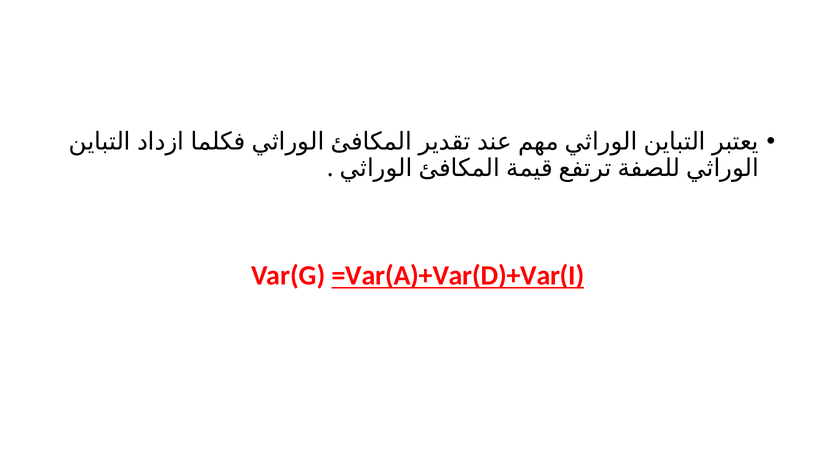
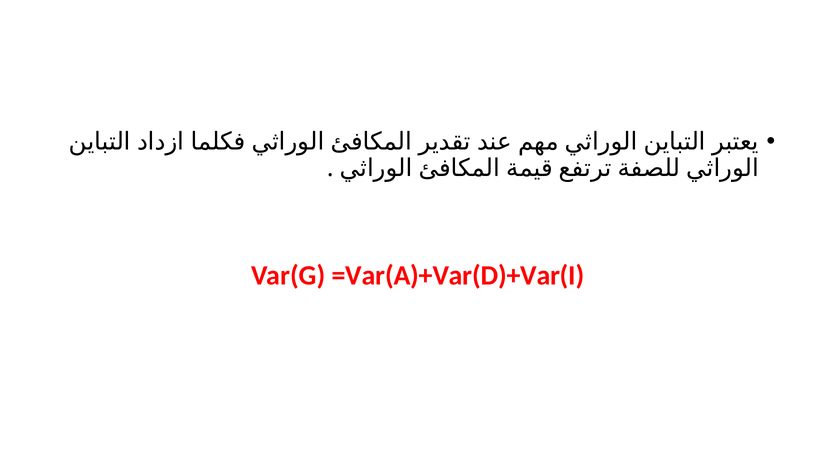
=Var(A)+Var(D)+Var(I underline: present -> none (458, 276)
